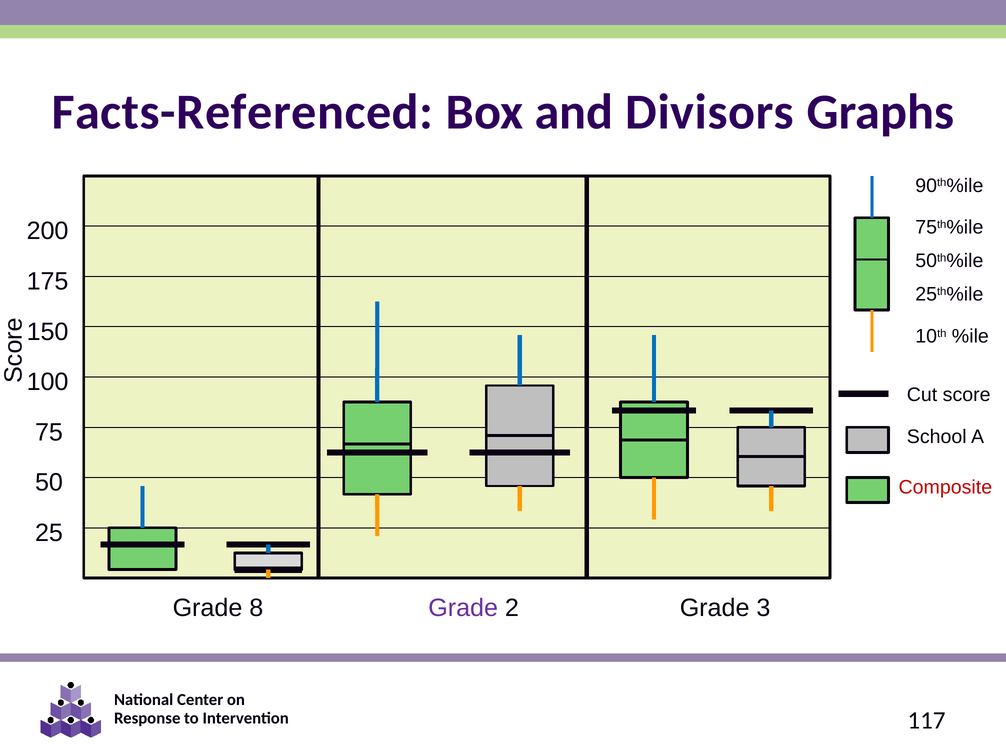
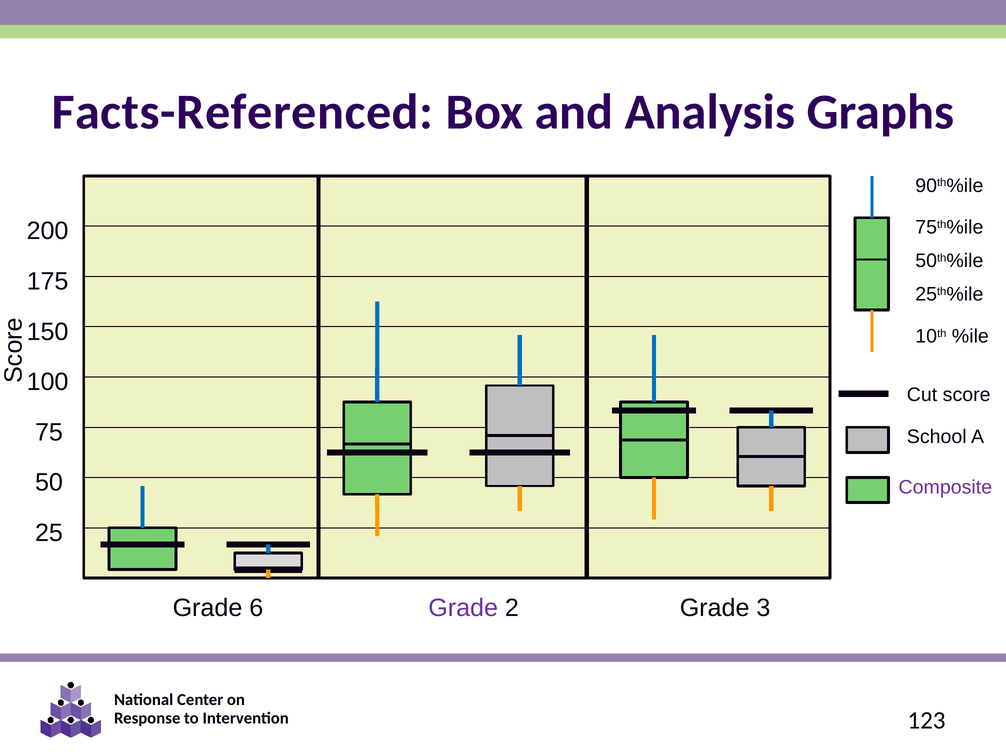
Divisors: Divisors -> Analysis (710, 112)
Composite colour: red -> purple (945, 488)
8: 8 -> 6 (256, 609)
117: 117 -> 123 (927, 721)
